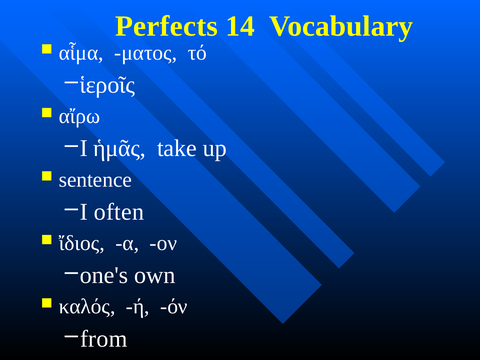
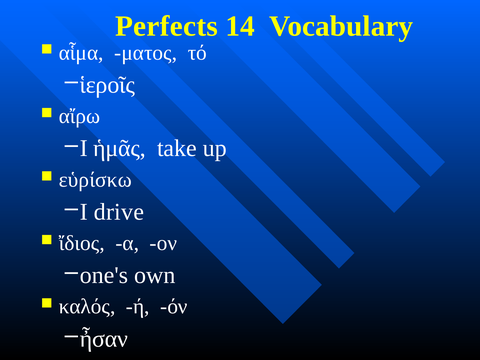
sentence: sentence -> εὑρίσκω (95, 180)
often: often -> drive (119, 212)
from: from -> ἦσαν (104, 339)
